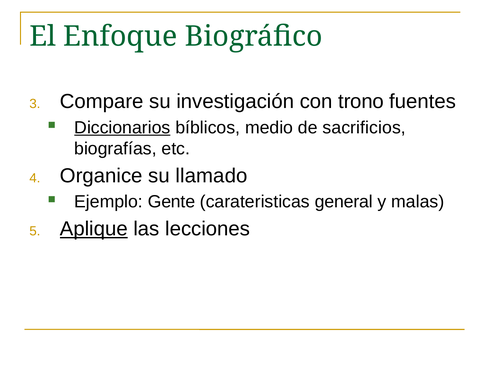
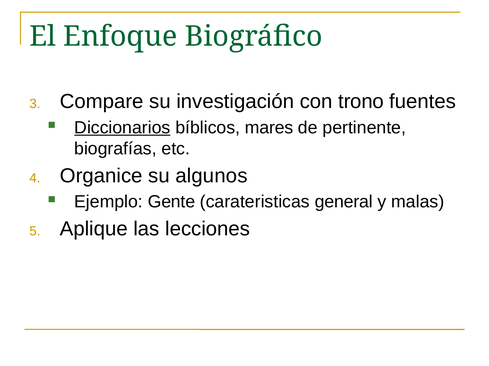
medio: medio -> mares (269, 128)
sacrificios: sacrificios -> pertinente (364, 128)
llamado: llamado -> algunos (211, 176)
Aplique underline: present -> none (94, 229)
